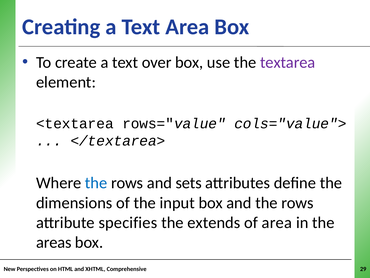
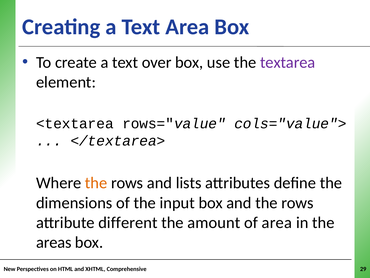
the colour: blue -> orange (96, 183)
sets: sets -> lists (189, 183)
specifies: specifies -> different (128, 222)
extends: extends -> amount (214, 222)
